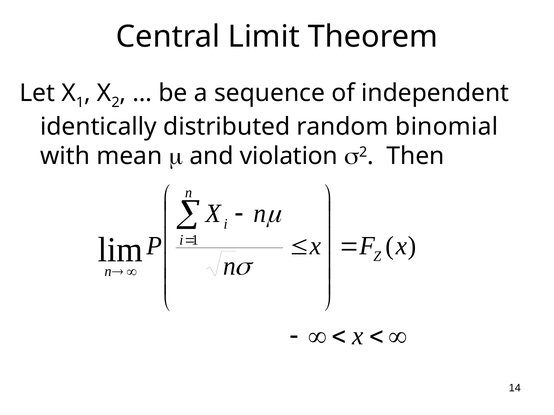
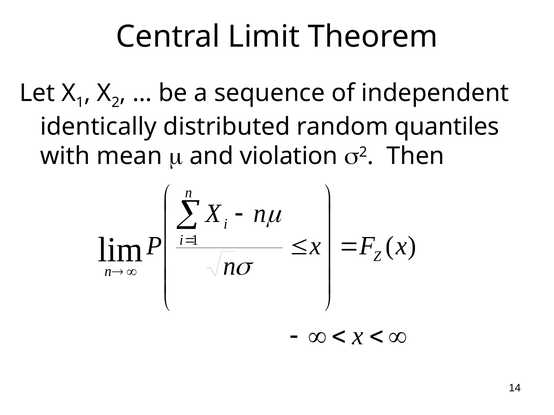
binomial: binomial -> quantiles (447, 127)
